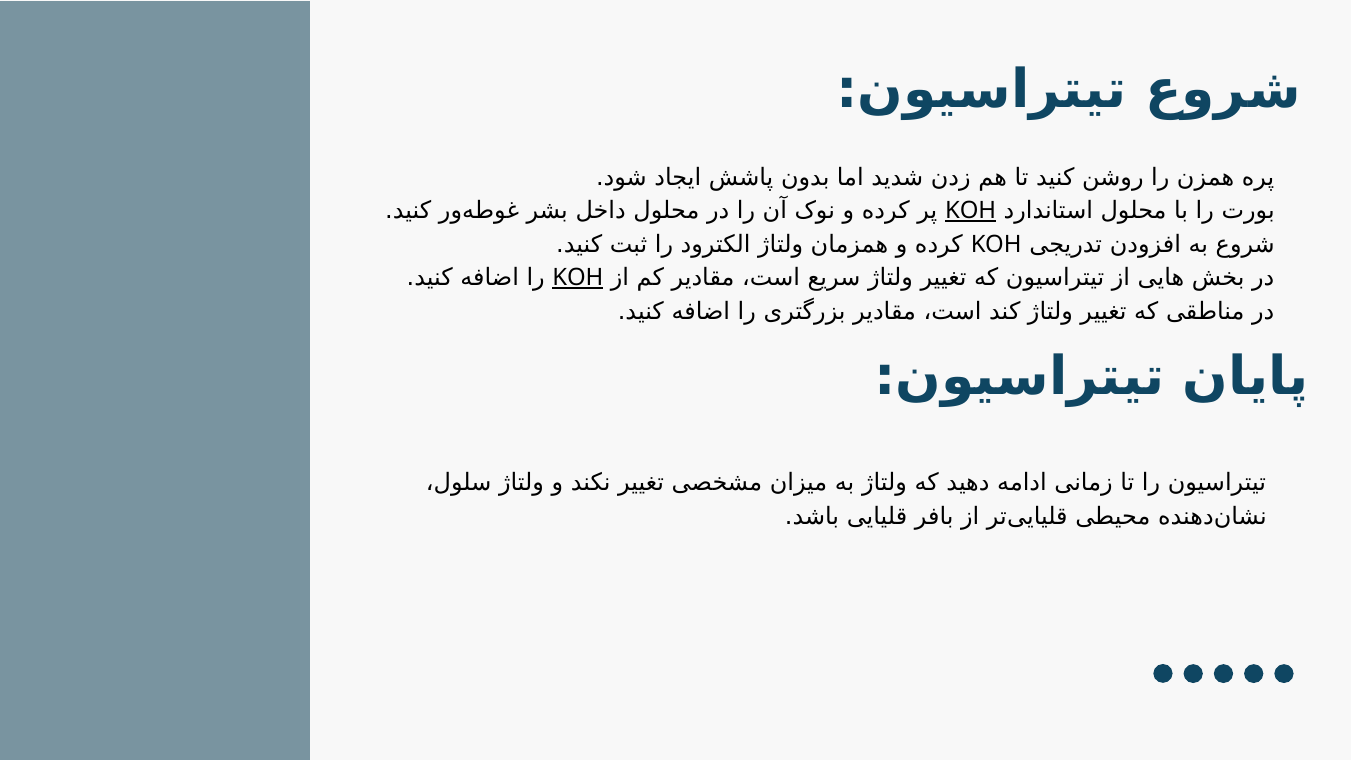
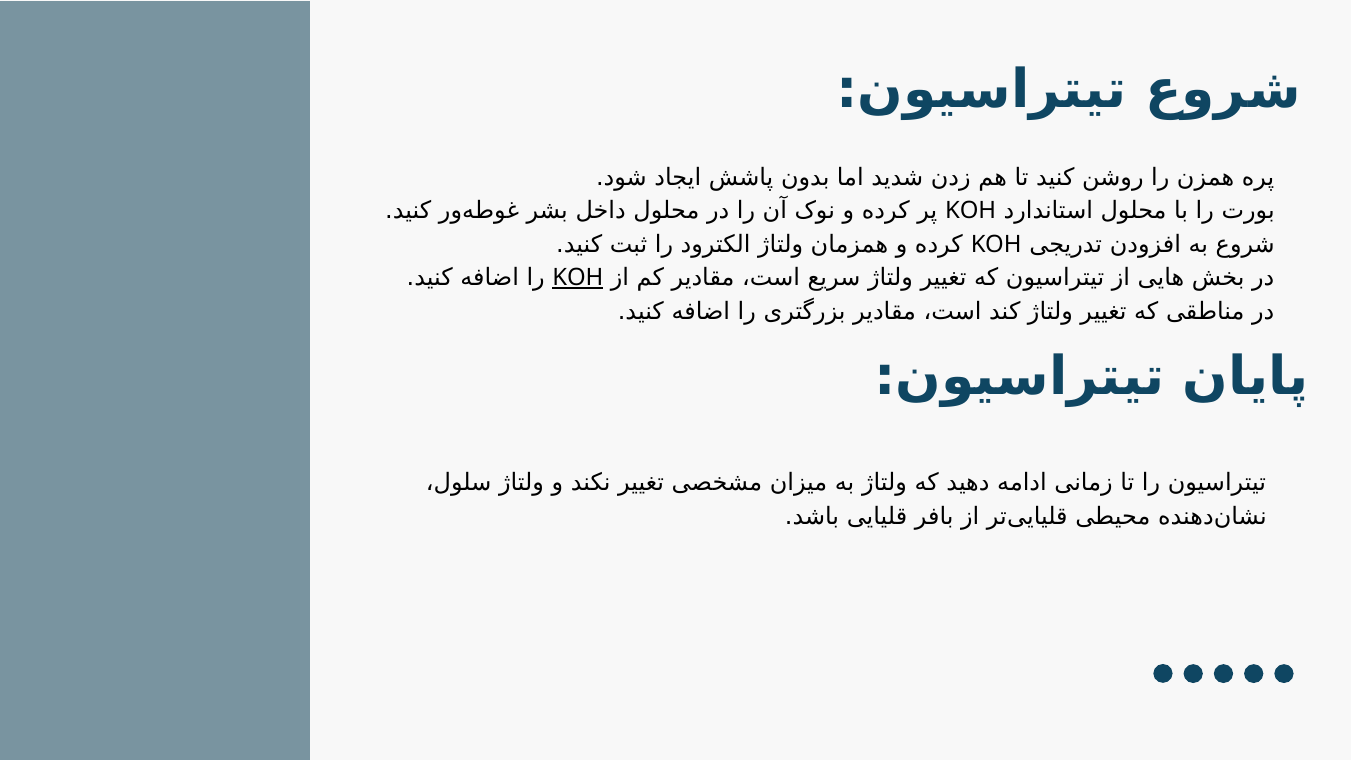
KOH underline: present -> none (971, 211)
